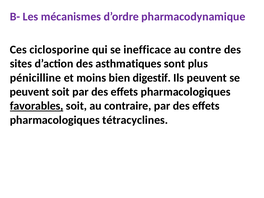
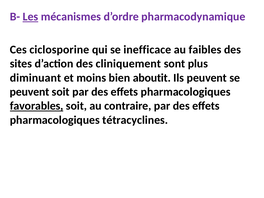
Les underline: none -> present (30, 17)
contre: contre -> faibles (205, 50)
asthmatiques: asthmatiques -> cliniquement (128, 64)
pénicilline: pénicilline -> diminuant (35, 78)
digestif: digestif -> aboutit (152, 78)
